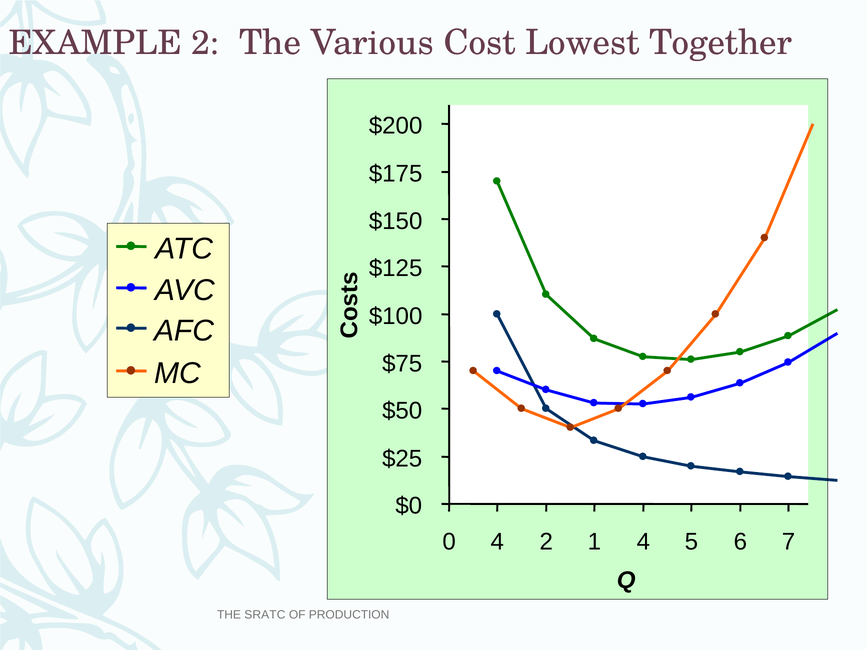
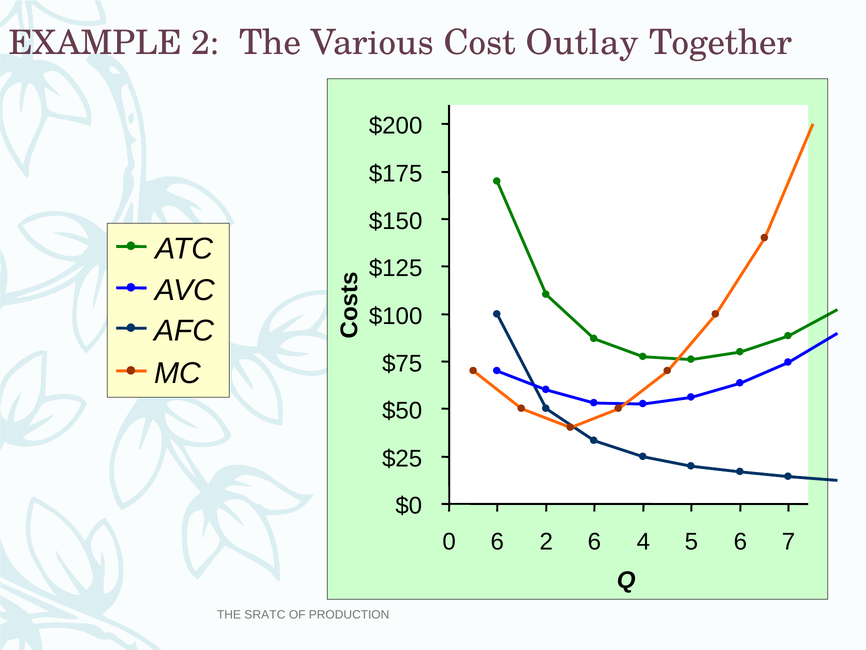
Lowest: Lowest -> Outlay (582, 43)
0 4: 4 -> 6 (497, 541)
2 1: 1 -> 6 (594, 541)
